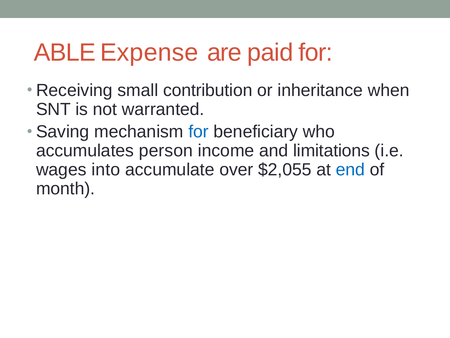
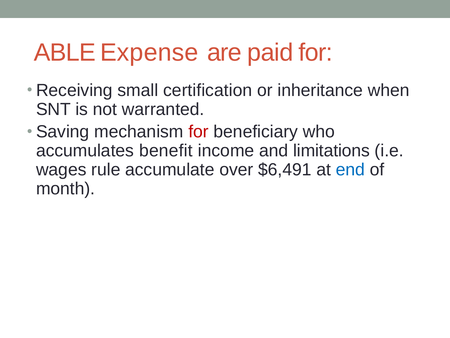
contribution: contribution -> certification (208, 90)
for colour: blue -> red (199, 132)
person: person -> benefit (166, 151)
into: into -> rule (106, 169)
$2,055: $2,055 -> $6,491 (285, 169)
